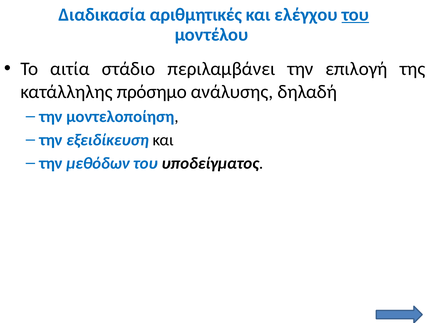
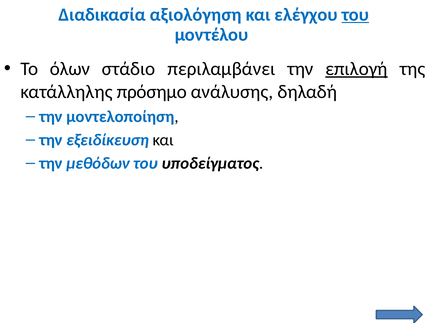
αριθμητικές: αριθμητικές -> αξιολόγηση (196, 15)
αιτία: αιτία -> όλων (70, 69)
επιλογή underline: none -> present (356, 69)
